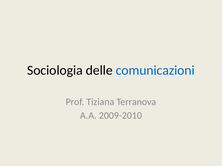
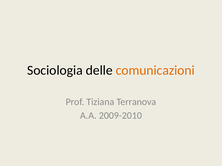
comunicazioni colour: blue -> orange (155, 71)
